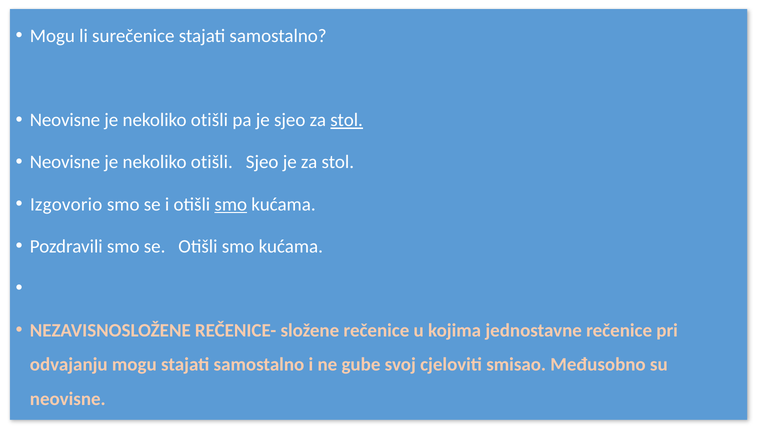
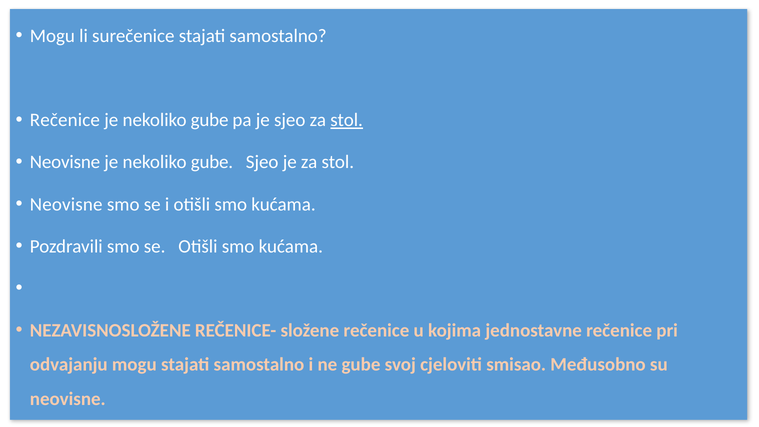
Neovisne: Neovisne -> Rečenice (65, 120)
otišli: otišli -> gube (210, 120)
otišli: otišli -> gube (212, 162)
Izgovorio: Izgovorio -> Neovisne (66, 204)
smo underline: present -> none (231, 204)
